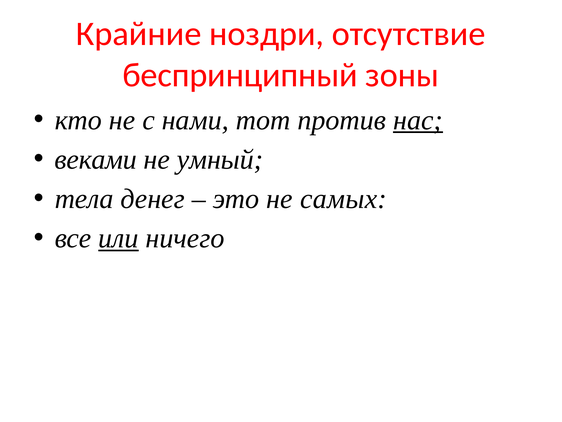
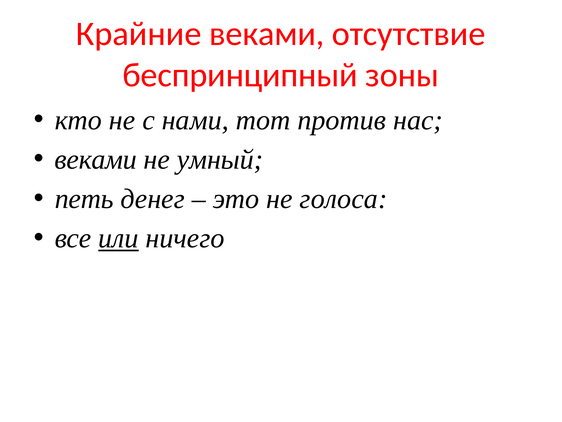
Крайние ноздри: ноздри -> веками (267, 34)
нас underline: present -> none (418, 120)
тела: тела -> петь (84, 199)
самых: самых -> голоса (344, 199)
